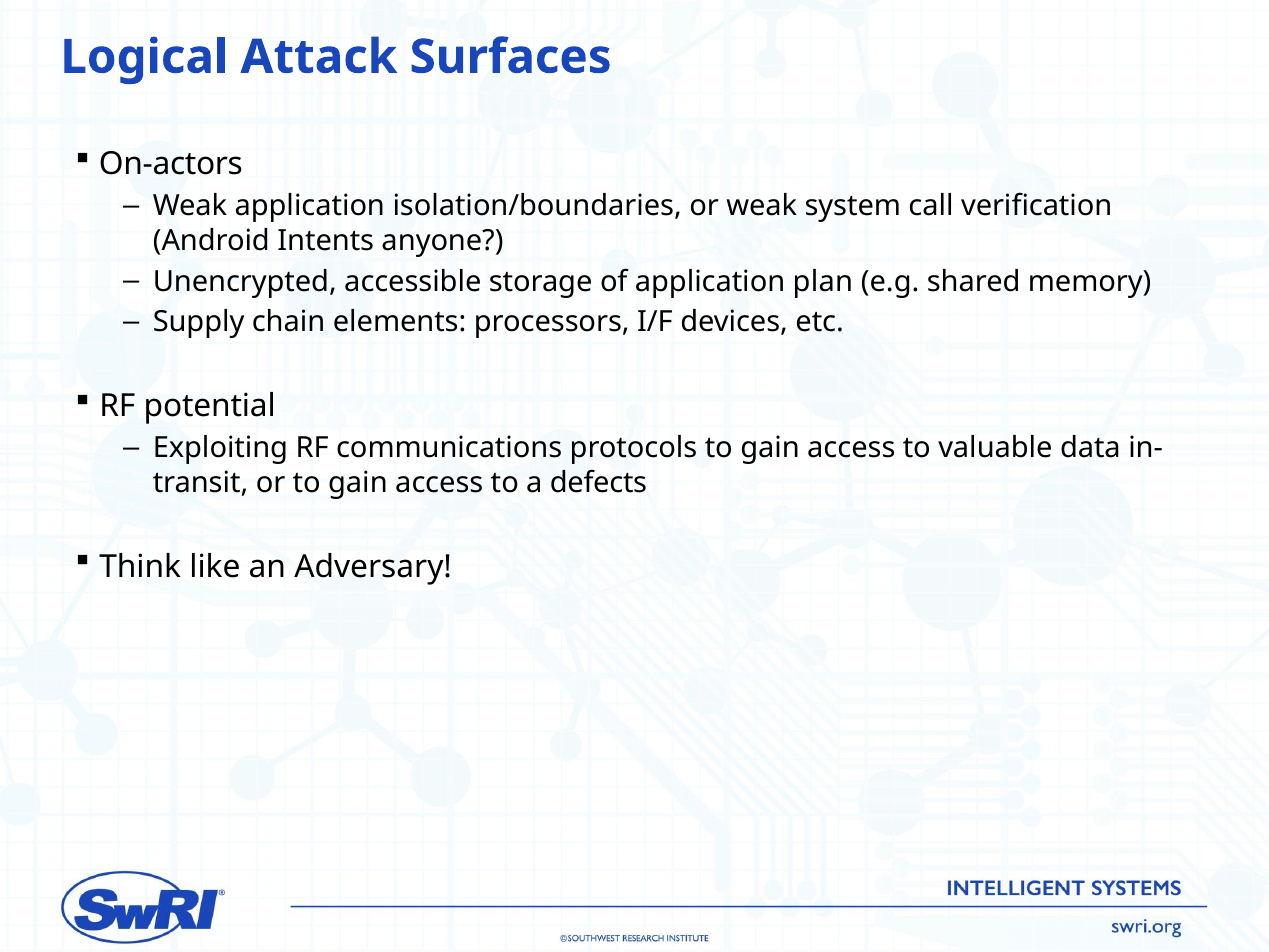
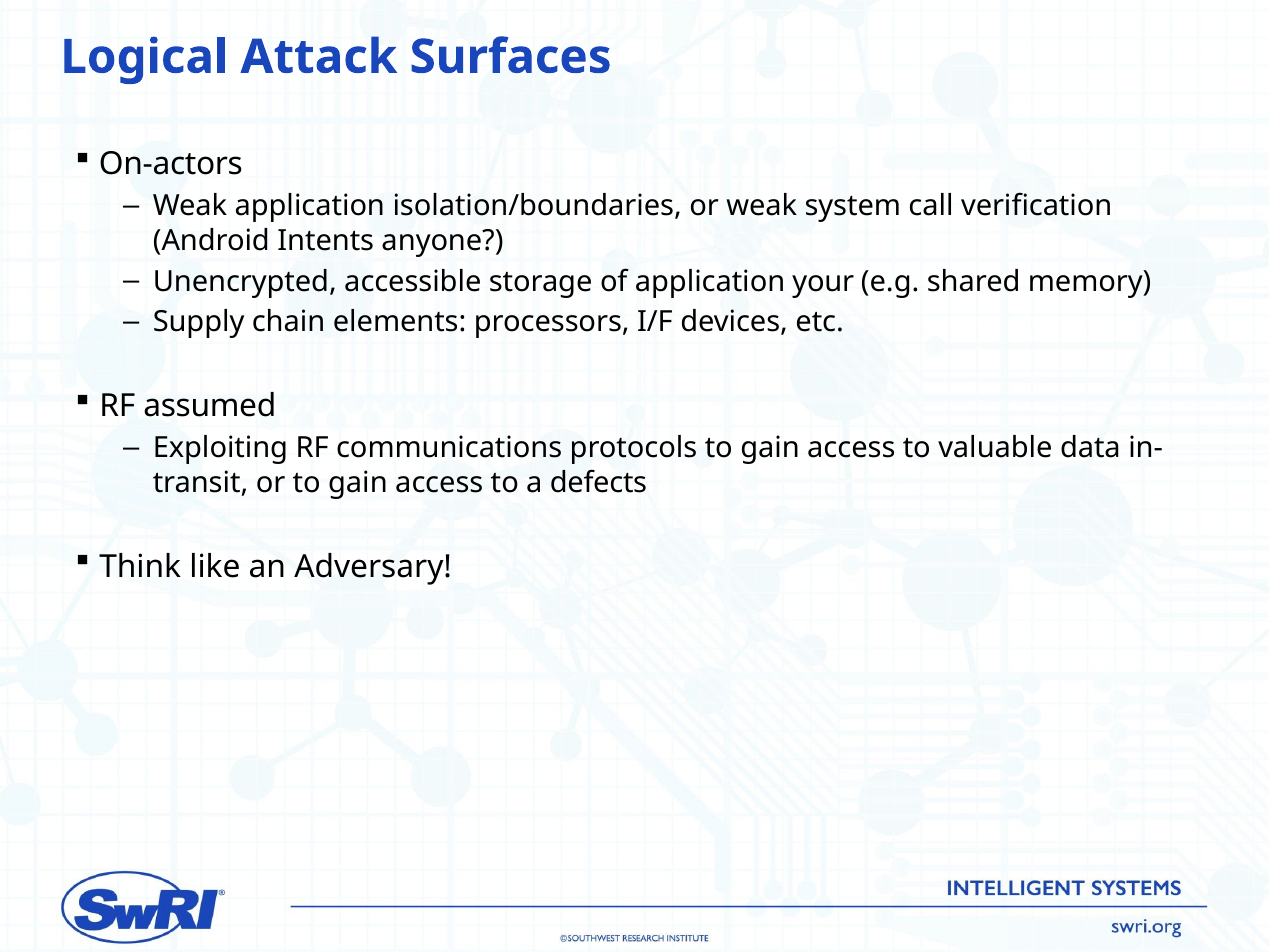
plan: plan -> your (823, 282)
potential: potential -> assumed (210, 406)
